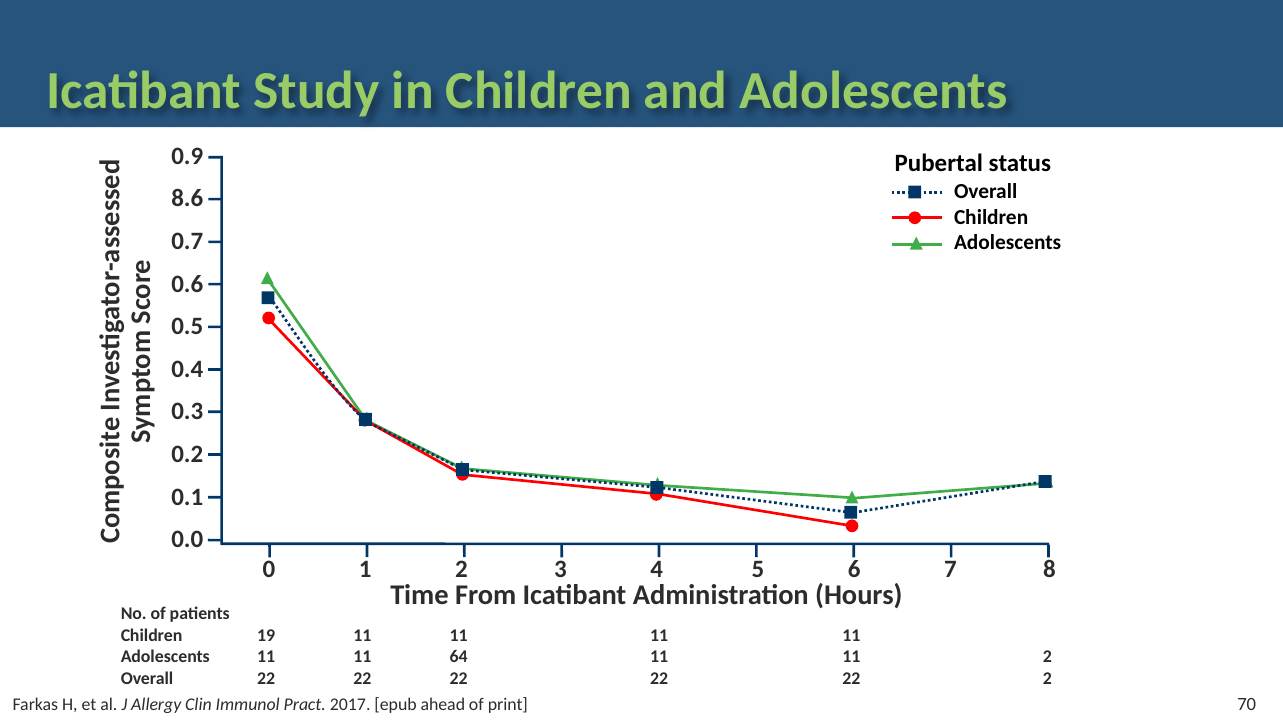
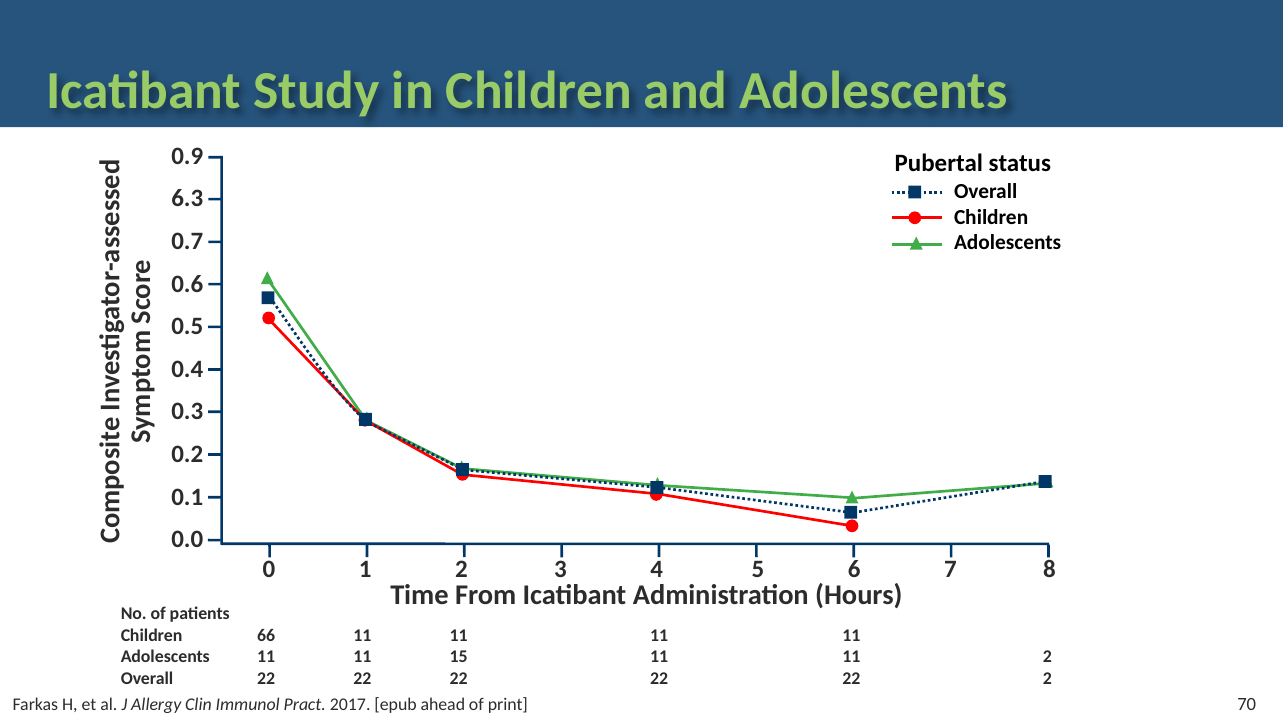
8.6: 8.6 -> 6.3 (187, 199)
19: 19 -> 66 (266, 635)
64: 64 -> 15 (459, 657)
